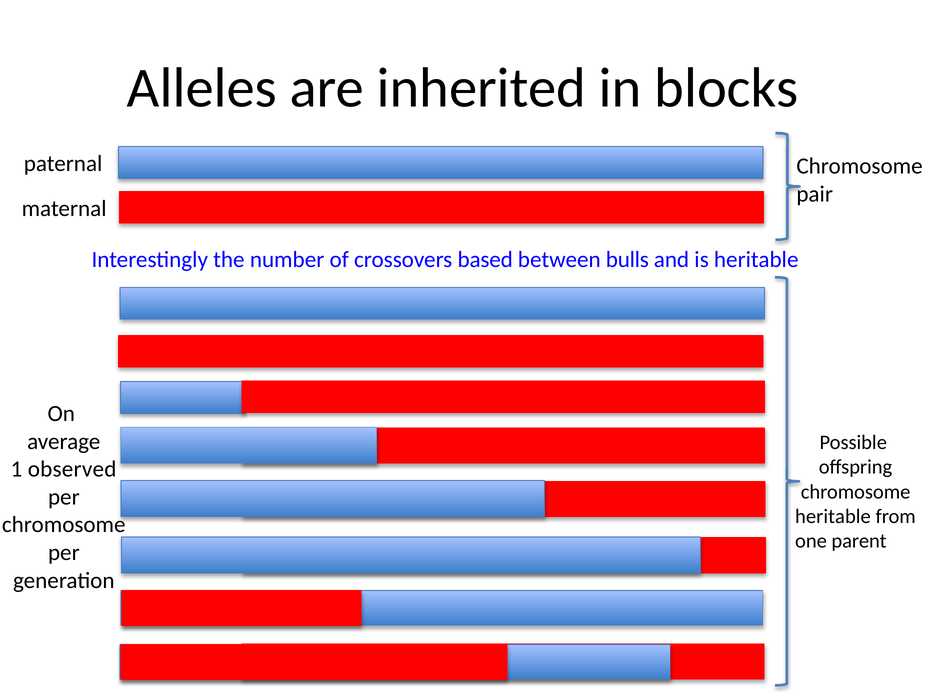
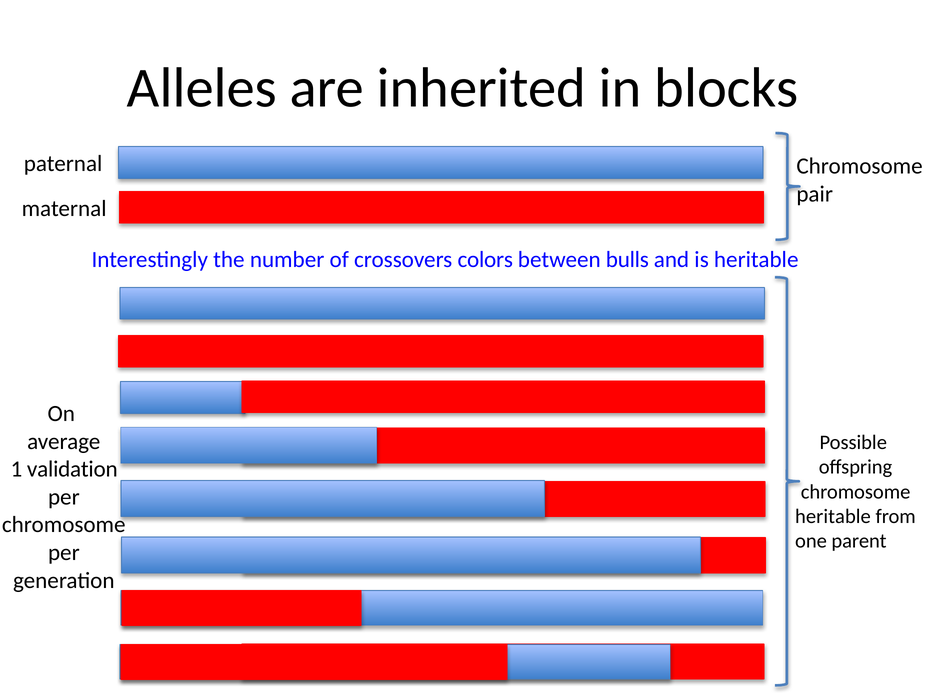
based: based -> colors (485, 260)
observed: observed -> validation (72, 469)
